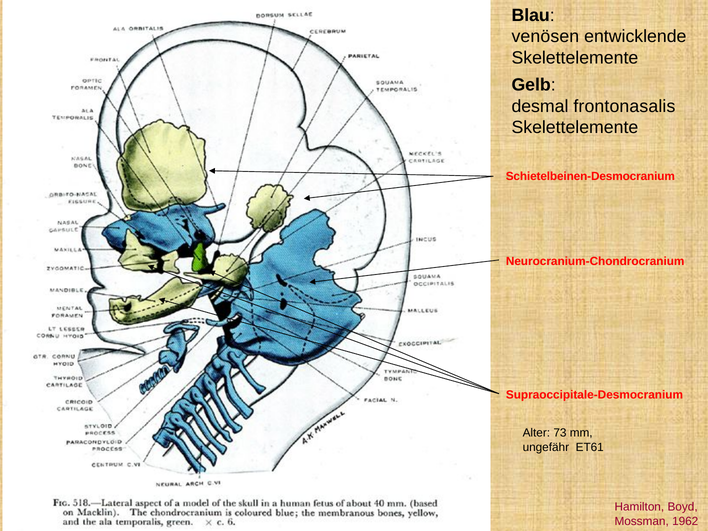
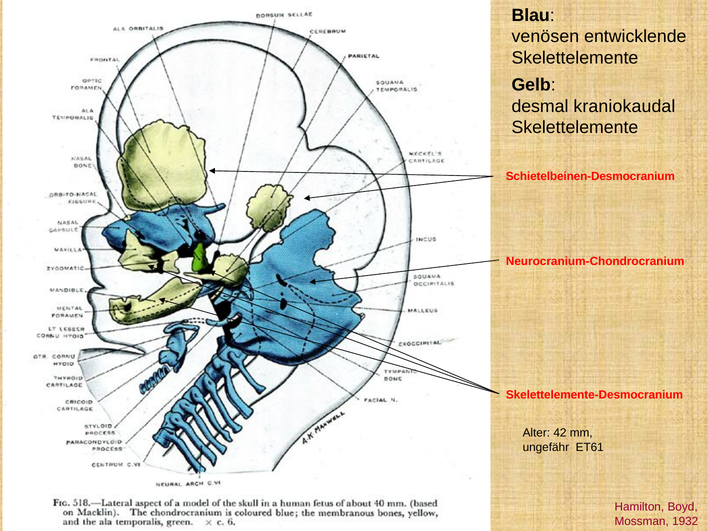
frontonasalis: frontonasalis -> kraniokaudal (624, 106)
Supraoccipitale-Desmocranium: Supraoccipitale-Desmocranium -> Skelettelemente-Desmocranium (594, 395)
73: 73 -> 42 (560, 433)
1962: 1962 -> 1932 (685, 521)
